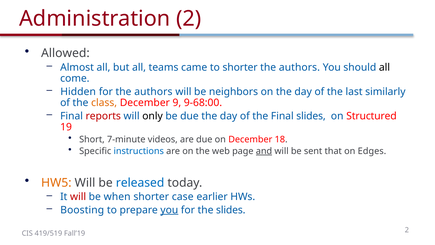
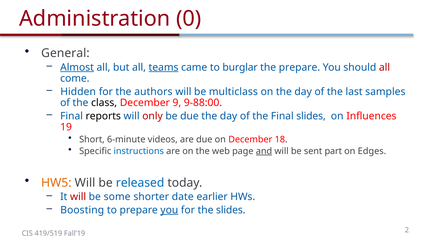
Administration 2: 2 -> 0 (189, 19)
Allowed: Allowed -> General (65, 53)
Almost underline: none -> present (77, 67)
teams underline: none -> present (164, 67)
to shorter: shorter -> burglar (240, 67)
authors: authors -> prepare (299, 67)
all colour: black -> red (384, 67)
neighbors: neighbors -> multiclass (233, 92)
similarly: similarly -> samples (385, 92)
class colour: orange -> black (104, 103)
9-68:00: 9-68:00 -> 9-88:00 (203, 103)
reports colour: red -> black (103, 116)
only colour: black -> red (153, 116)
Structured: Structured -> Influences (371, 116)
7-minute: 7-minute -> 6-minute (126, 139)
that: that -> part (333, 151)
when: when -> some (117, 197)
case: case -> date (183, 197)
